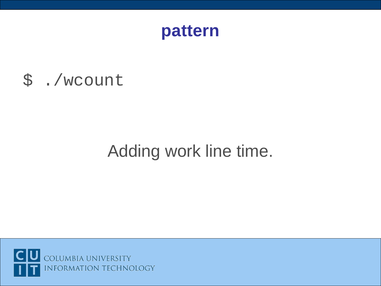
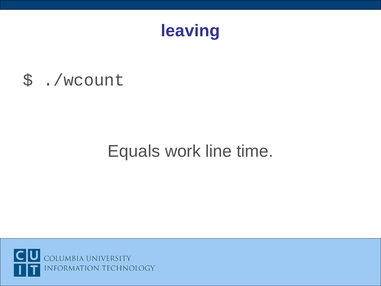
pattern: pattern -> leaving (190, 31)
Adding: Adding -> Equals (134, 151)
